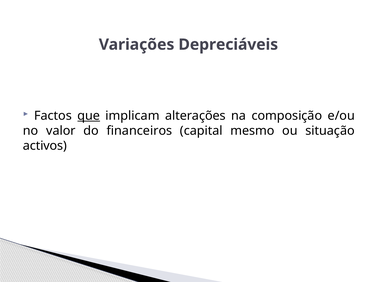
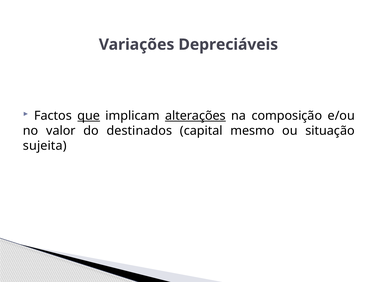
alterações underline: none -> present (195, 116)
financeiros: financeiros -> destinados (139, 131)
activos: activos -> sujeita (45, 146)
